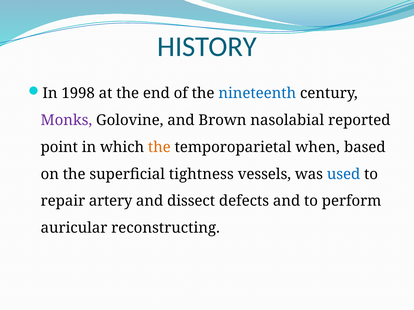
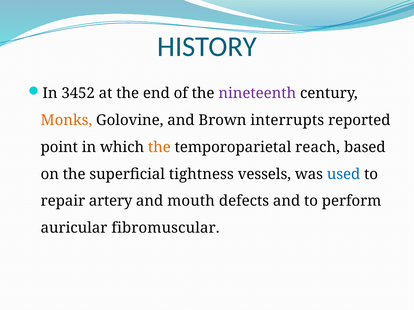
1998: 1998 -> 3452 (78, 94)
nineteenth colour: blue -> purple (257, 94)
Monks colour: purple -> orange (66, 120)
nasolabial: nasolabial -> interrupts (287, 120)
when: when -> reach (318, 147)
dissect: dissect -> mouth (191, 201)
reconstructing: reconstructing -> fibromuscular (165, 228)
